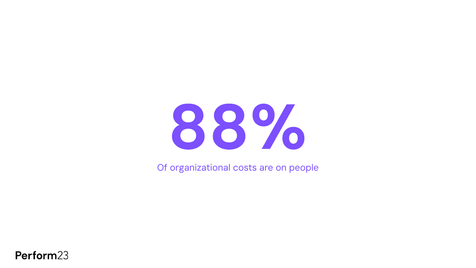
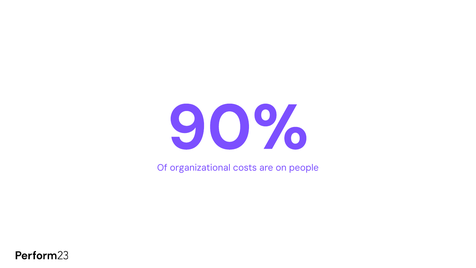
88%: 88% -> 90% (238, 128)
